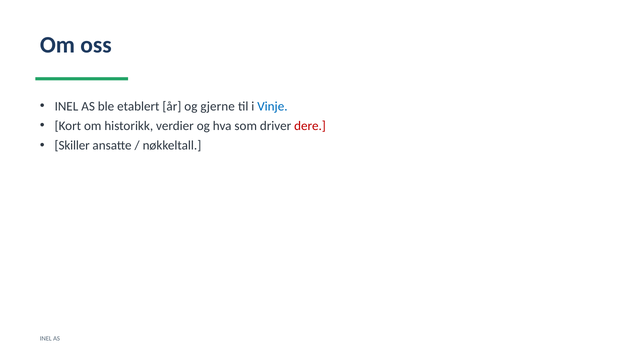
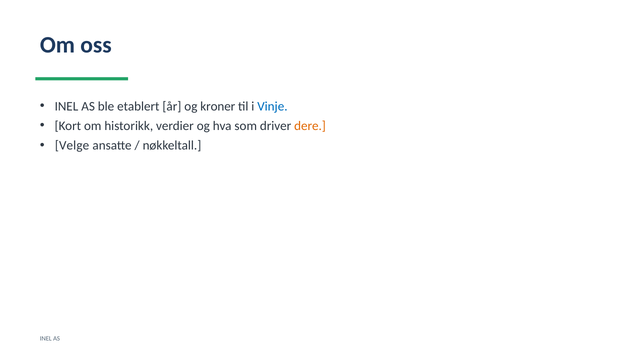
gjerne: gjerne -> kroner (218, 106)
dere colour: red -> orange (310, 126)
Skiller: Skiller -> Velge (72, 146)
